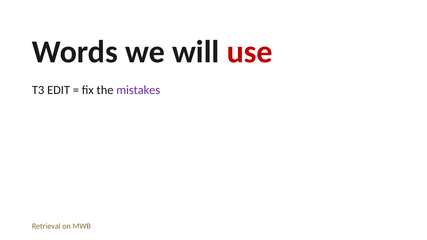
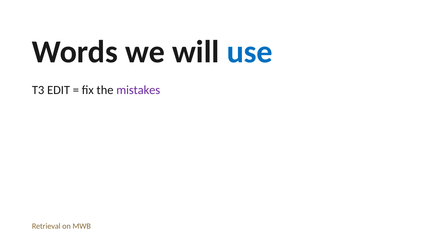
use colour: red -> blue (250, 52)
